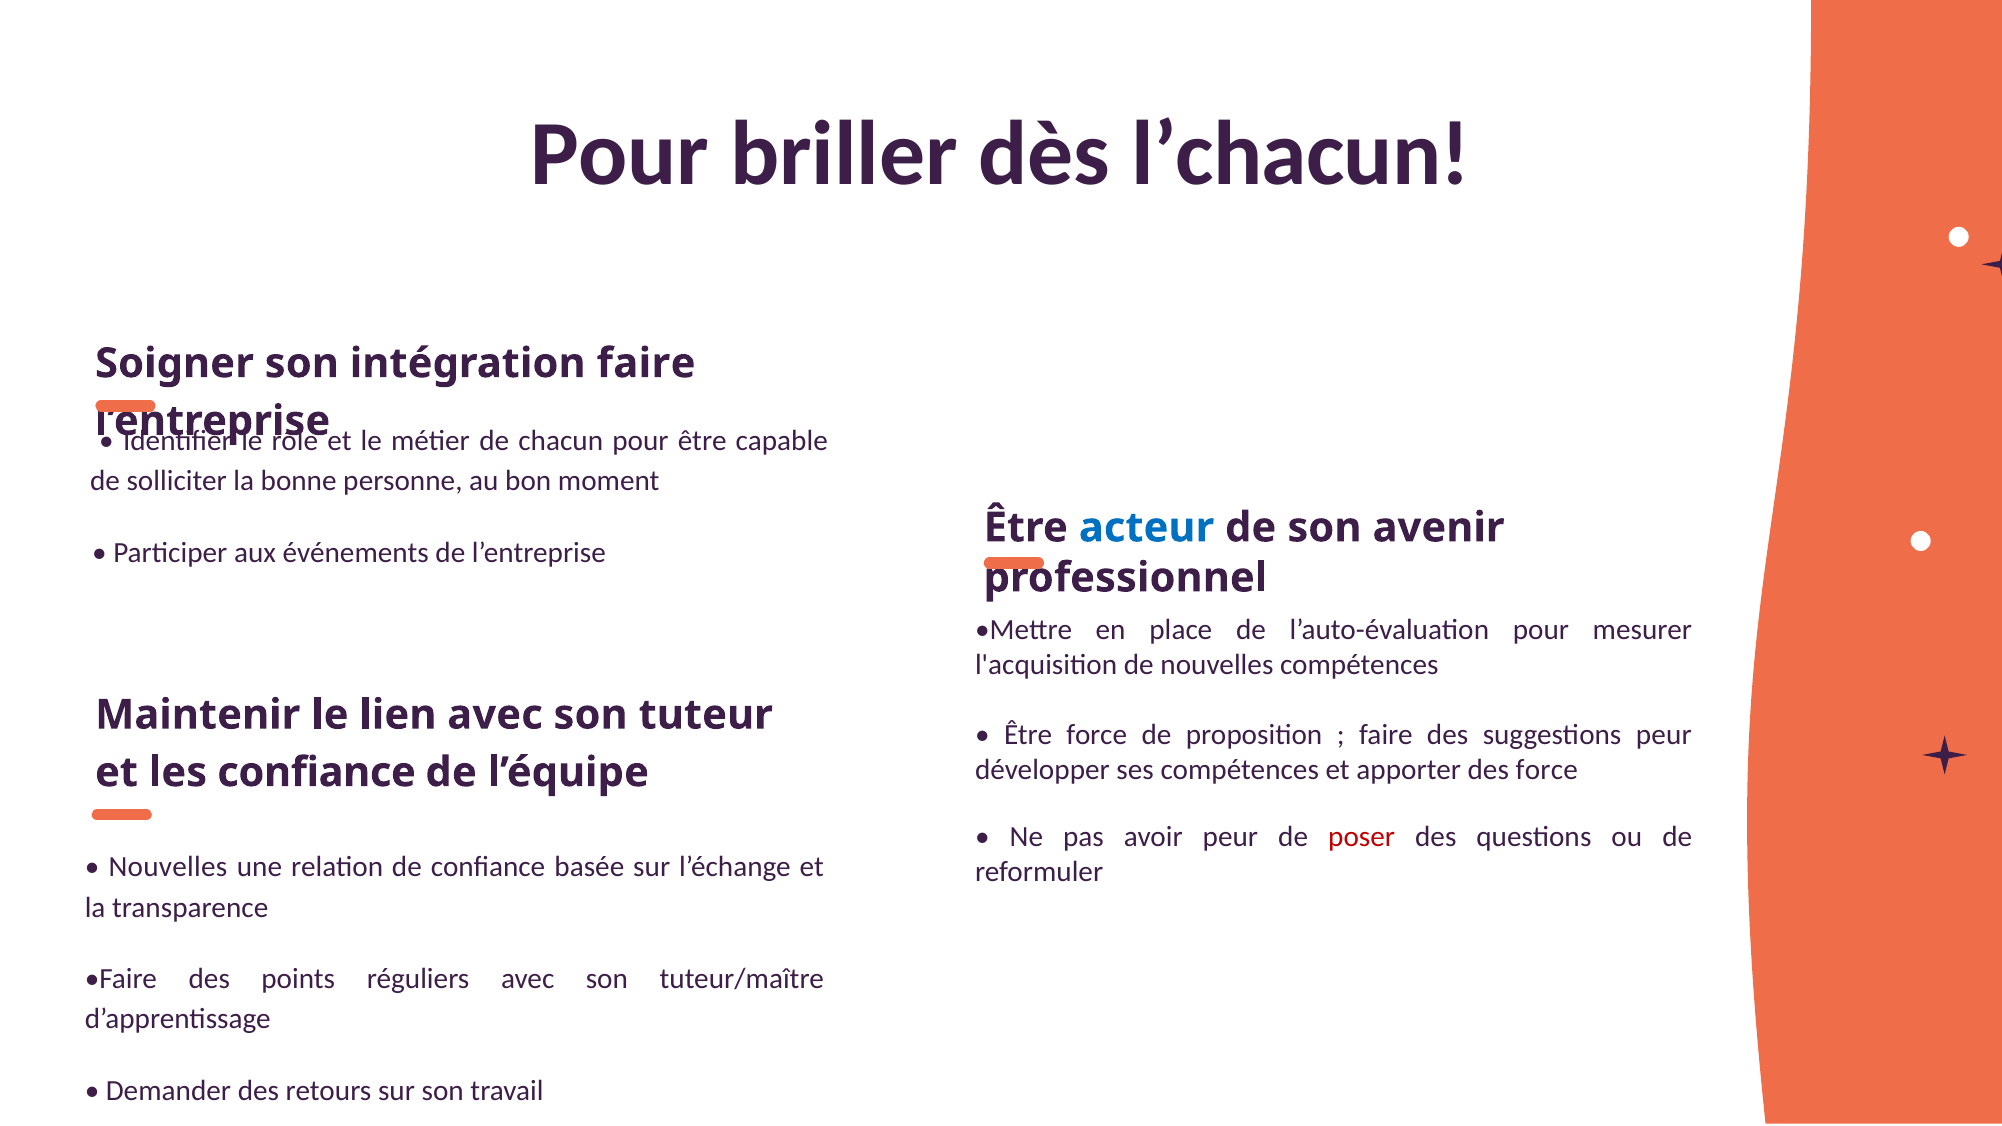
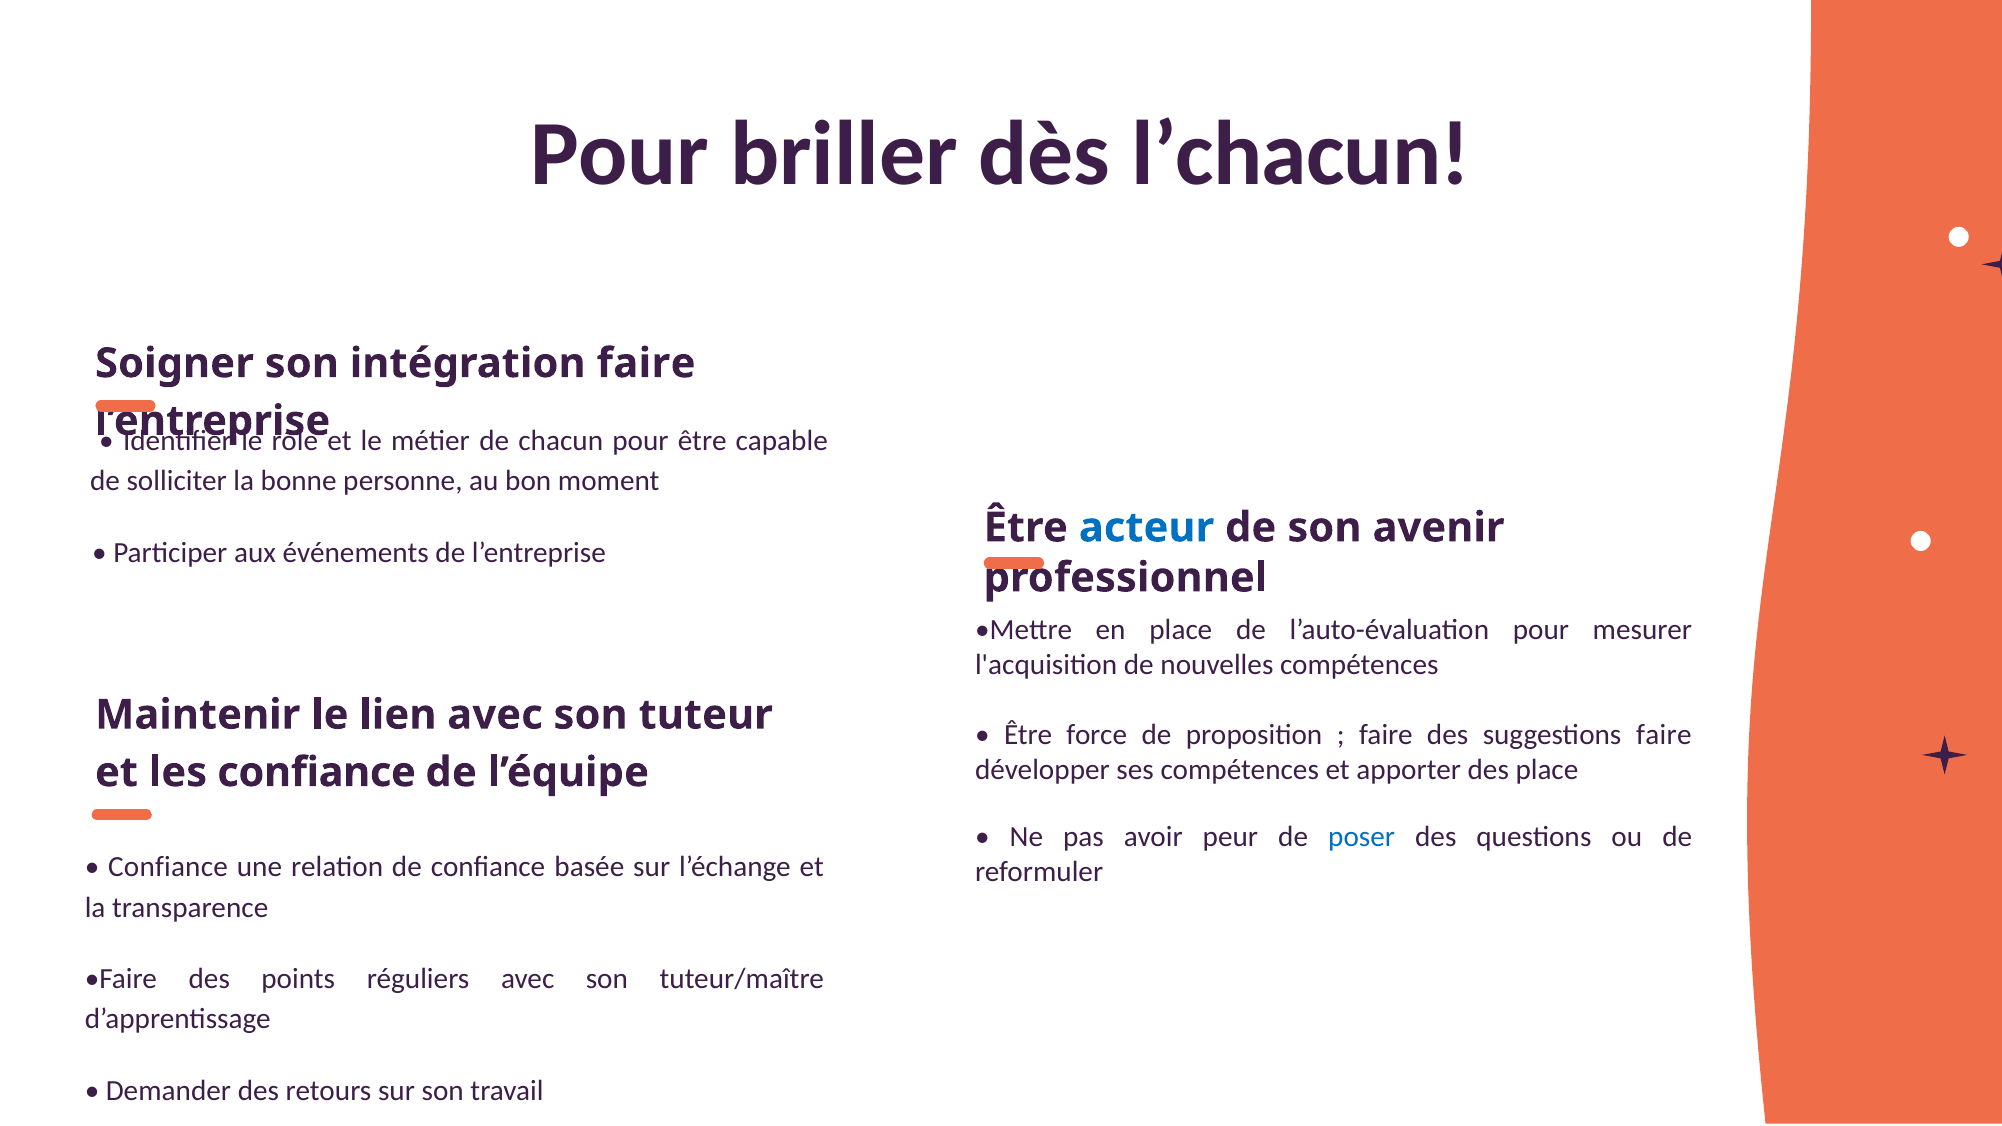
suggestions peur: peur -> faire (1664, 735)
des force: force -> place (1547, 770)
poser colour: red -> blue (1362, 837)
Nouvelles: Nouvelles -> Confiance (168, 867)
